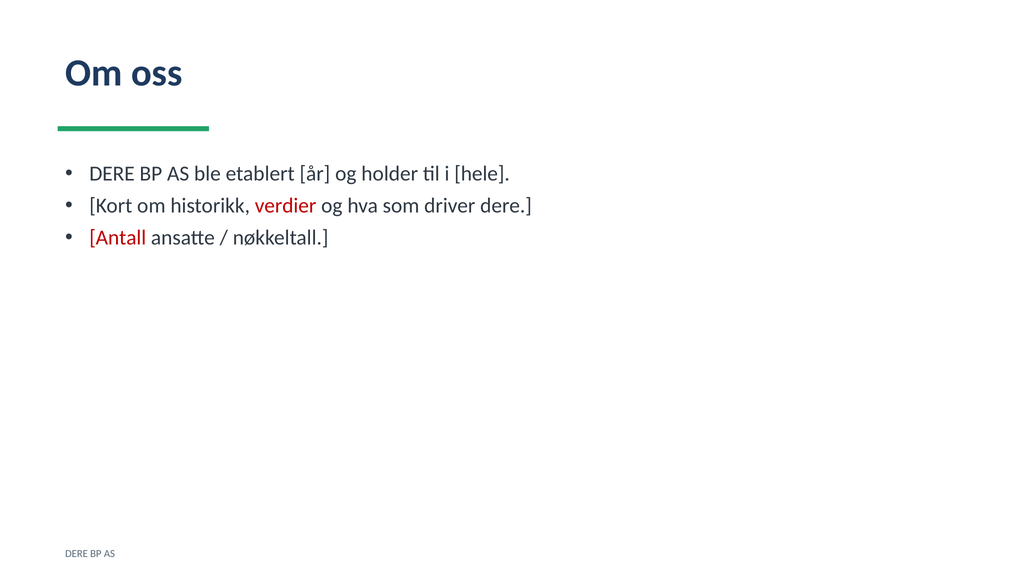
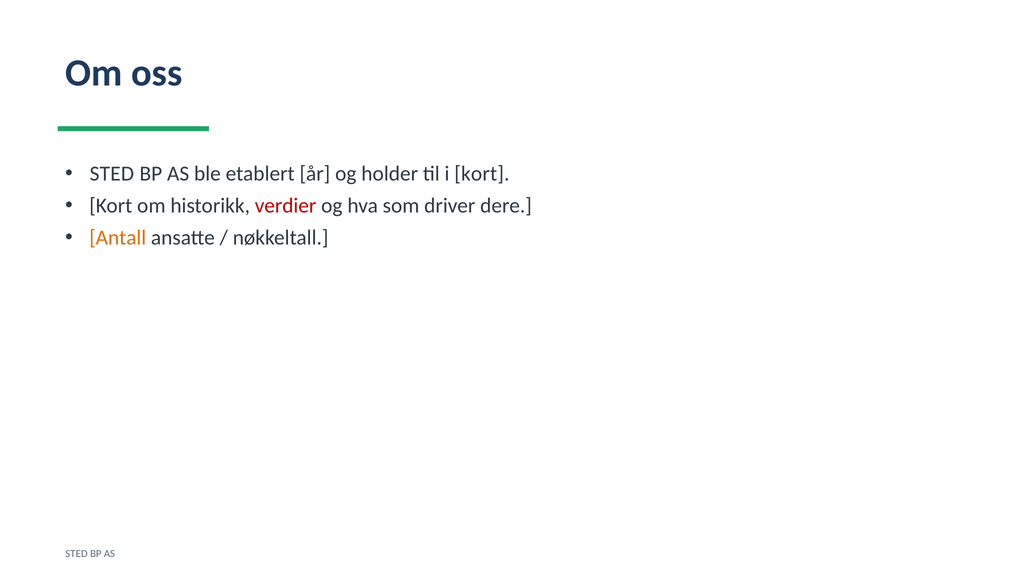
DERE: DERE -> STED (112, 174)
i hele: hele -> kort (482, 174)
Antall colour: red -> orange (118, 238)
DERE: DERE -> STED (76, 553)
